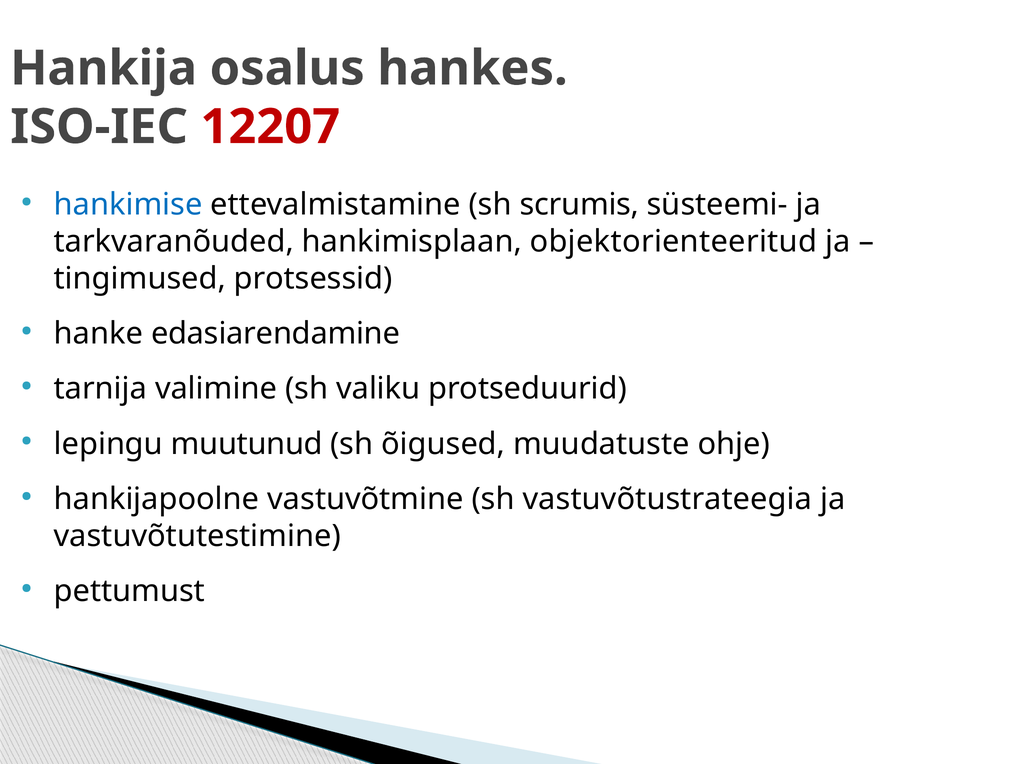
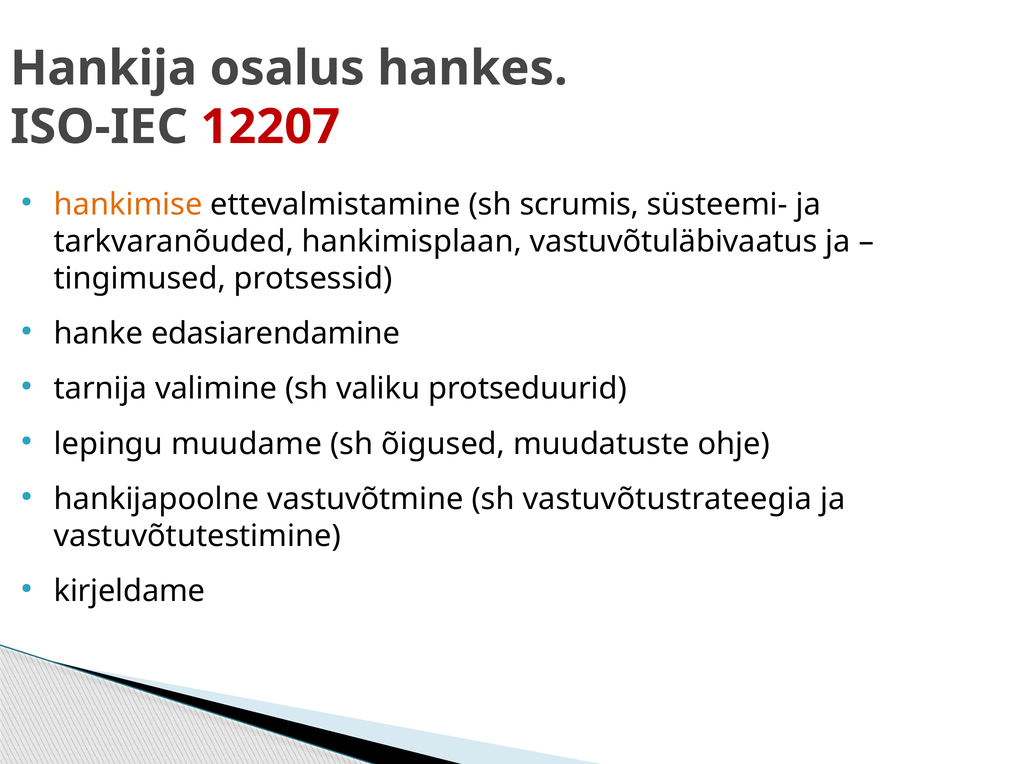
hankimise colour: blue -> orange (128, 204)
objektorienteeritud: objektorienteeritud -> vastuvõtuläbivaatus (674, 241)
muutunud: muutunud -> muudame (246, 444)
pettumust: pettumust -> kirjeldame (130, 591)
